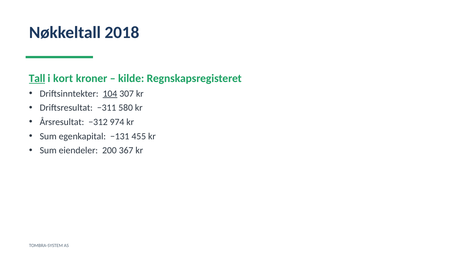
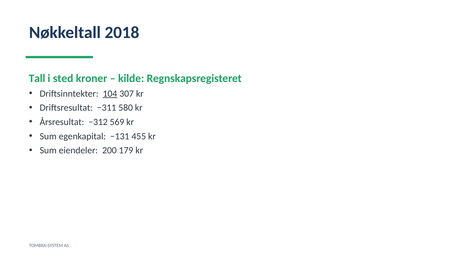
Tall underline: present -> none (37, 79)
kort: kort -> sted (63, 79)
974: 974 -> 569 (117, 122)
367: 367 -> 179 (126, 151)
